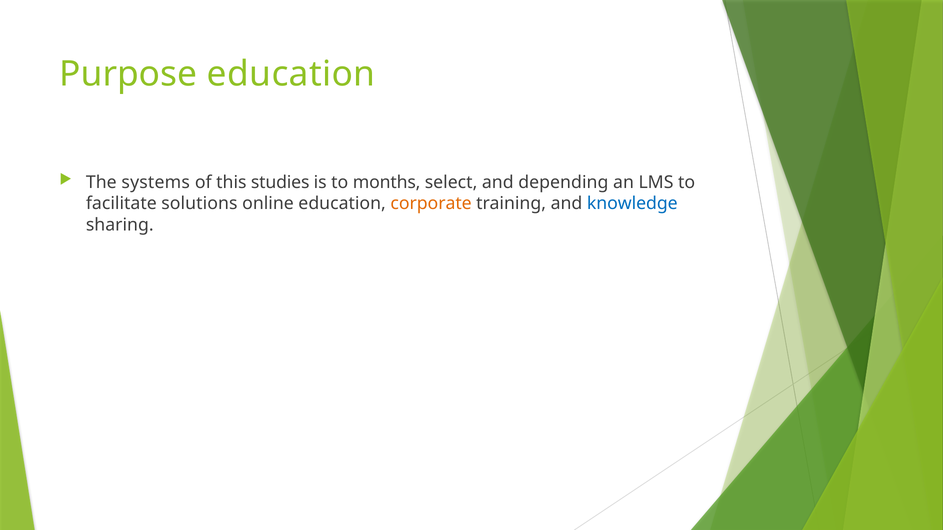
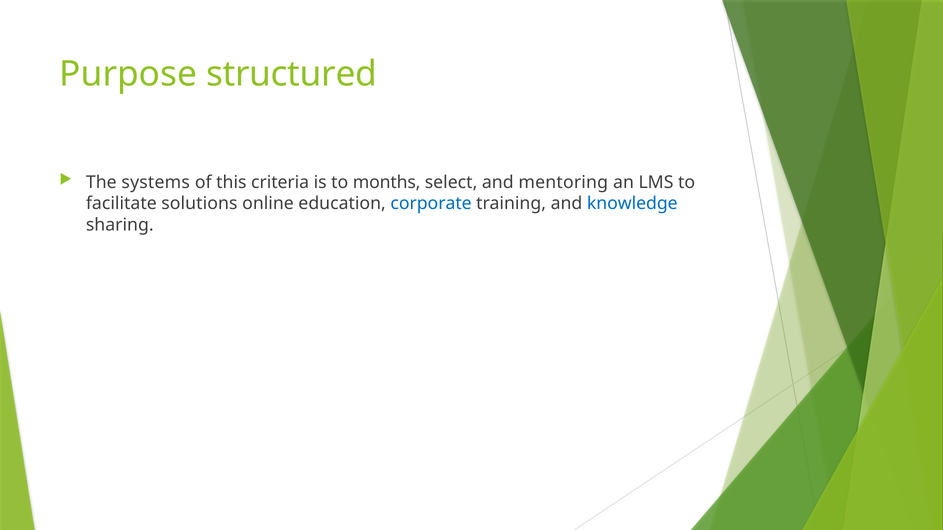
Purpose education: education -> structured (291, 74)
studies: studies -> criteria (280, 183)
depending: depending -> mentoring (563, 183)
corporate colour: orange -> blue (431, 204)
